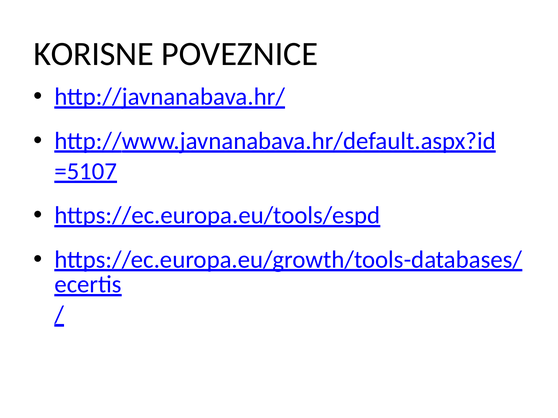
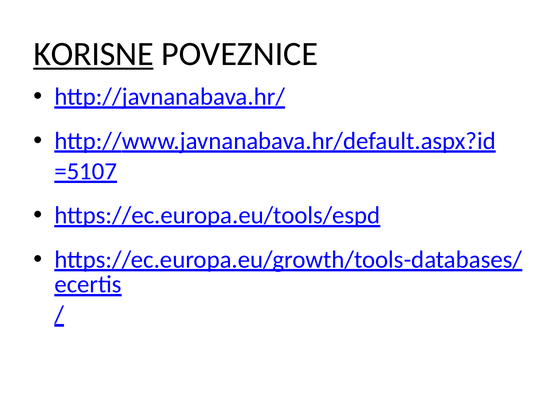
KORISNE underline: none -> present (94, 54)
